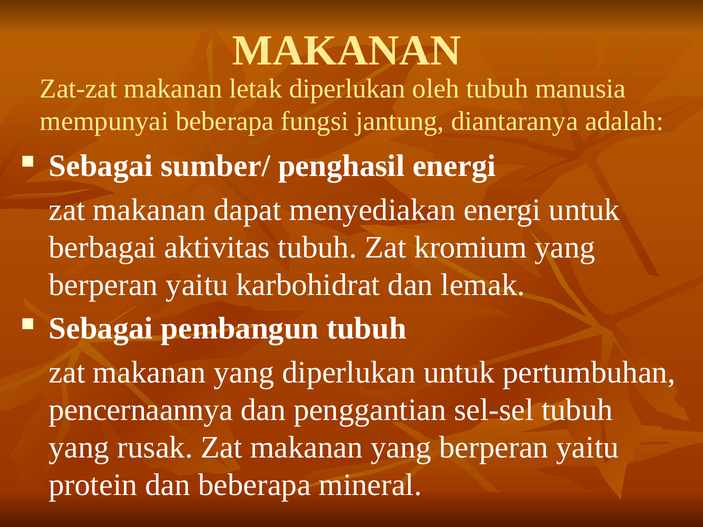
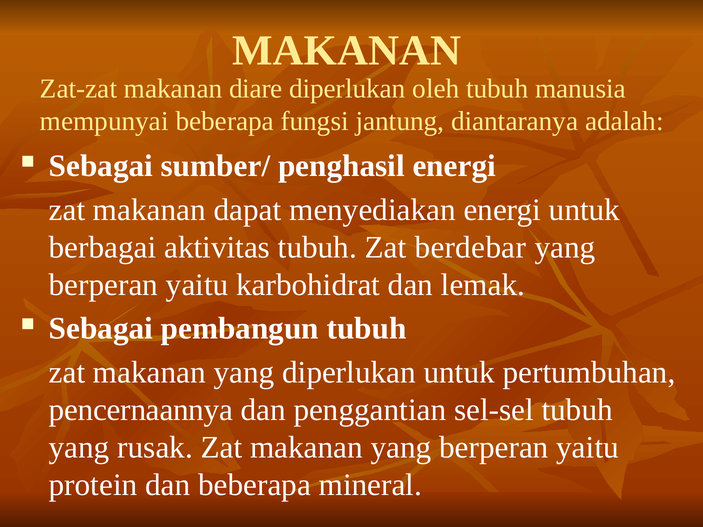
letak: letak -> diare (256, 89)
kromium: kromium -> berdebar (470, 248)
